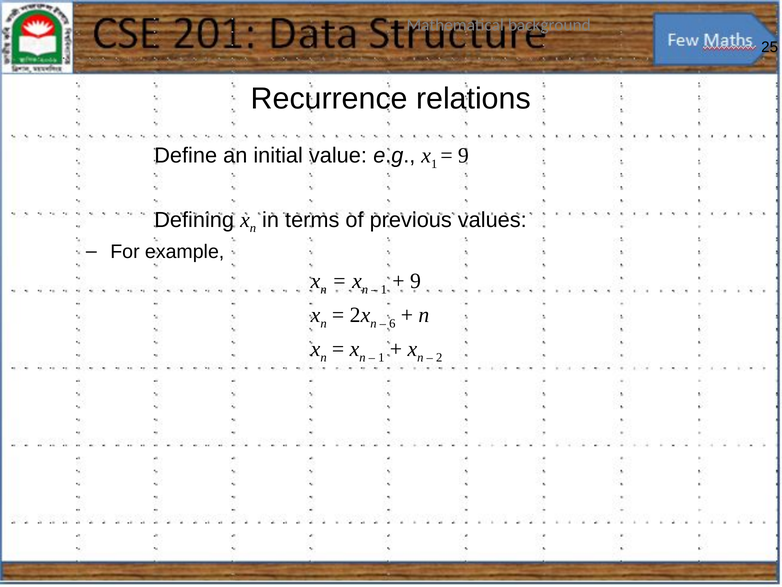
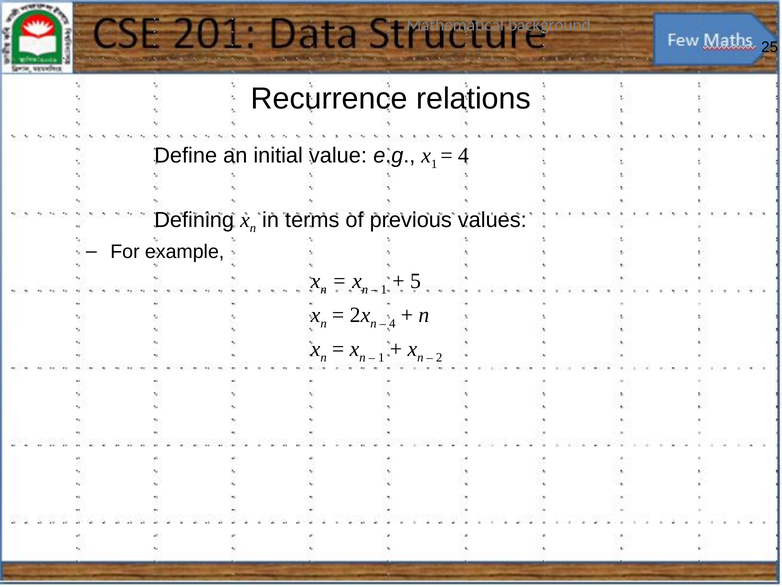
9: 9 -> 4 (463, 155)
9: 9 -> 5 (415, 281)
6: 6 -> 4 (392, 323)
